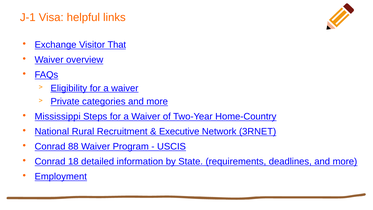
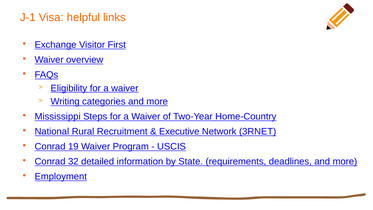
That: That -> First (117, 45)
Private: Private -> Writing (65, 101)
88: 88 -> 19 (73, 146)
18: 18 -> 32 (73, 161)
